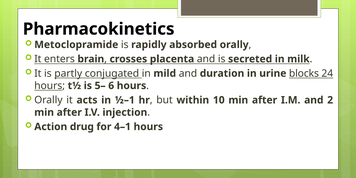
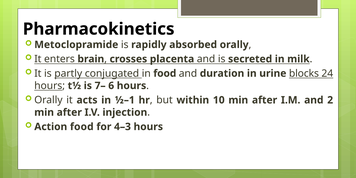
in mild: mild -> food (165, 73)
5–: 5– -> 7– (100, 86)
Action drug: drug -> food (82, 127)
4–1: 4–1 -> 4–3 (122, 127)
